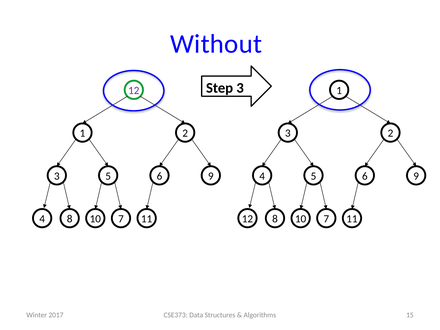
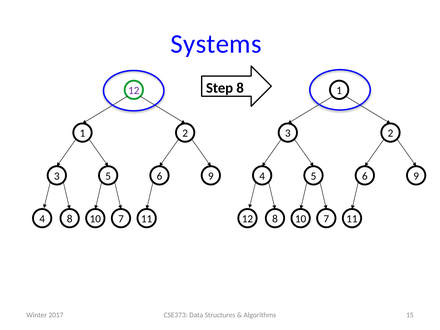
Without: Without -> Systems (216, 44)
Step 3: 3 -> 8 (240, 88)
